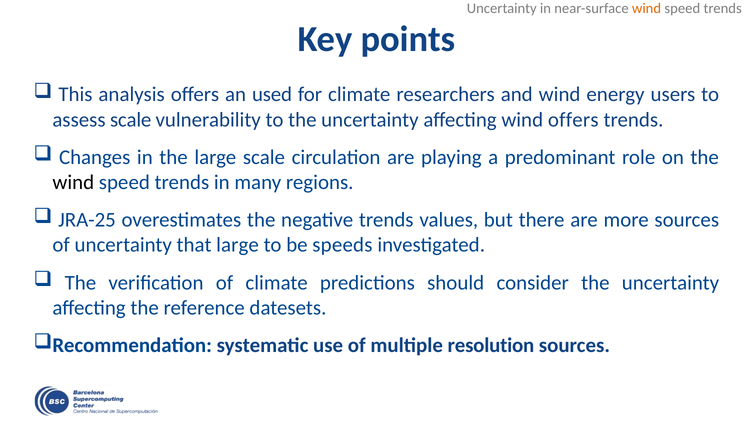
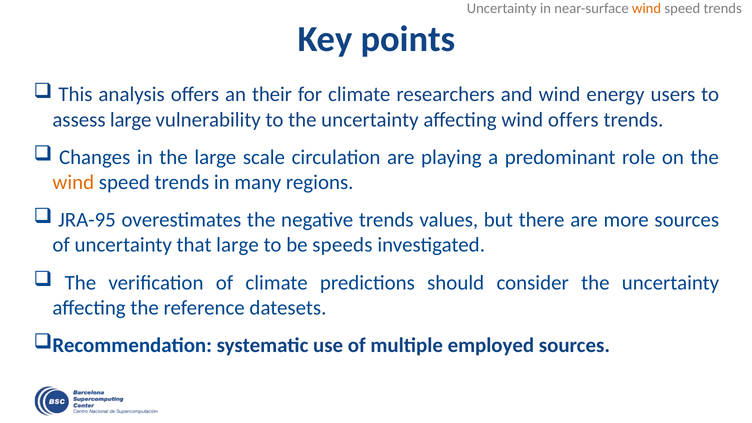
used: used -> their (272, 95)
assess scale: scale -> large (131, 120)
wind colour: black -> orange (73, 182)
JRA-25: JRA-25 -> JRA-95 (87, 220)
resolution: resolution -> employed (491, 345)
